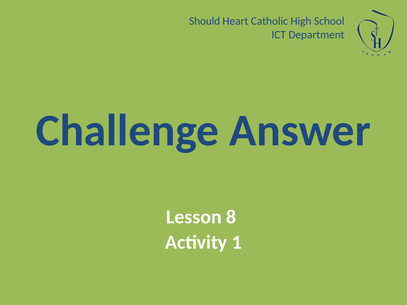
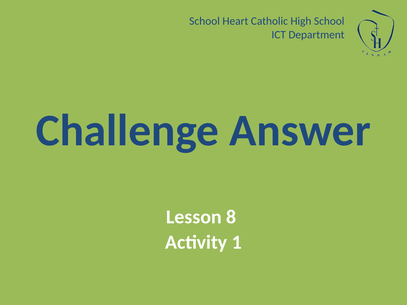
Should: Should -> School (205, 21)
